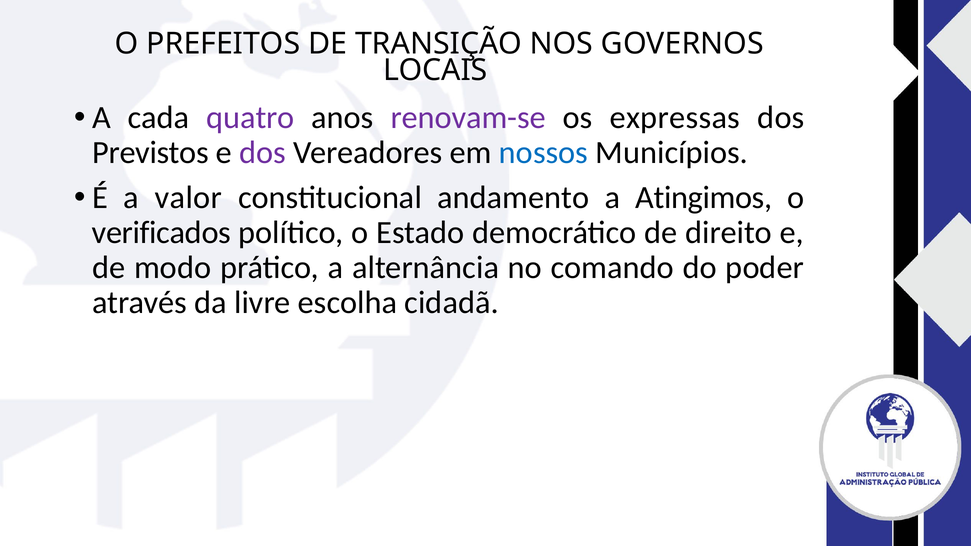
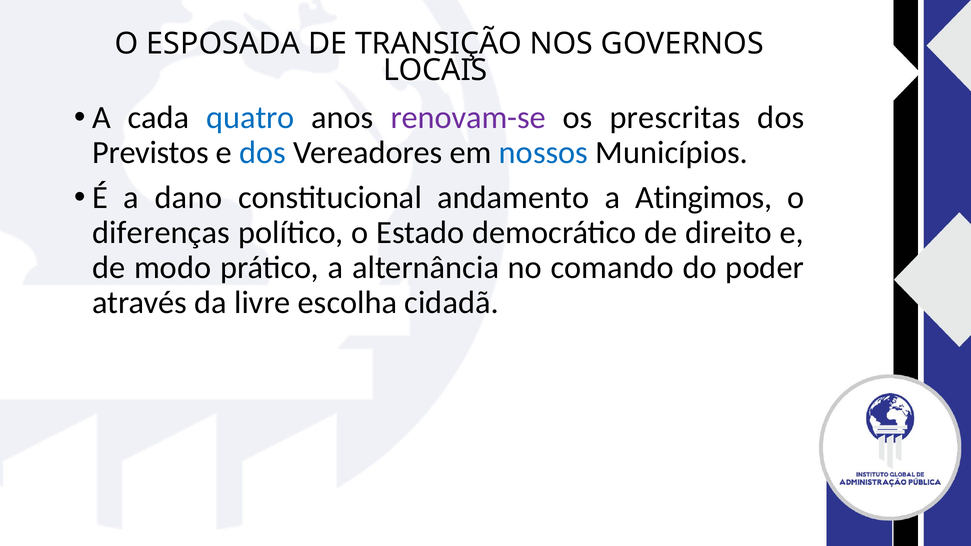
PREFEITOS: PREFEITOS -> ESPOSADA (223, 44)
quatro colour: purple -> blue (250, 118)
expressas: expressas -> prescritas (675, 118)
dos colour: purple -> blue (263, 153)
valor: valor -> dano (188, 198)
verificados: verificados -> diferenças (161, 233)
